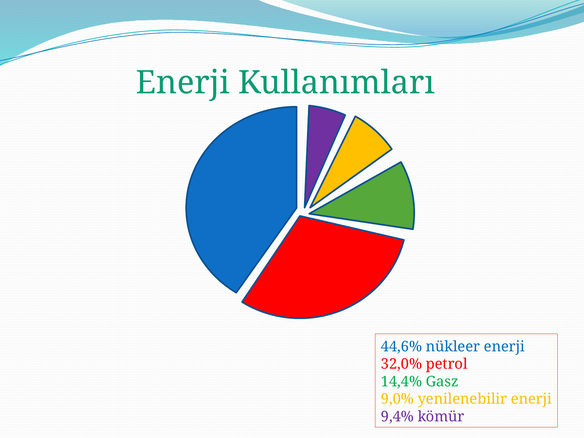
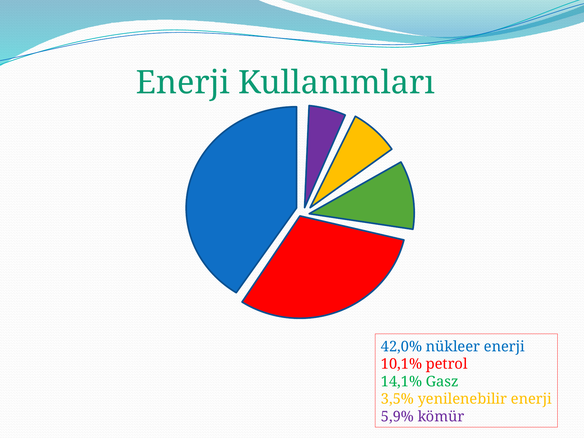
44,6%: 44,6% -> 42,0% (402, 347)
32,0%: 32,0% -> 10,1% (402, 364)
14,4%: 14,4% -> 14,1% (402, 382)
9,0%: 9,0% -> 3,5% (397, 399)
9,4%: 9,4% -> 5,9% (397, 417)
